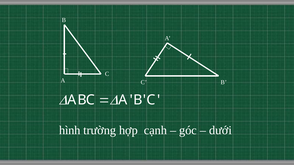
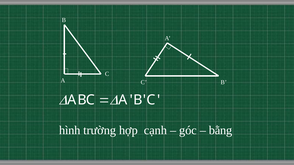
dưới: dưới -> bằng (221, 131)
